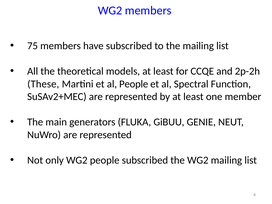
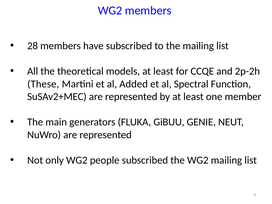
75: 75 -> 28 (33, 46)
al People: People -> Added (134, 84)
